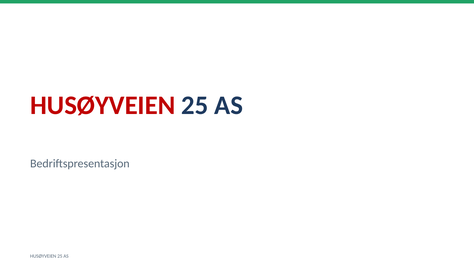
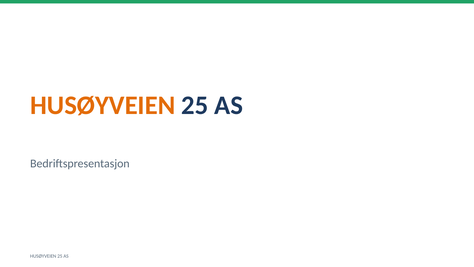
HUSØYVEIEN colour: red -> orange (103, 105)
